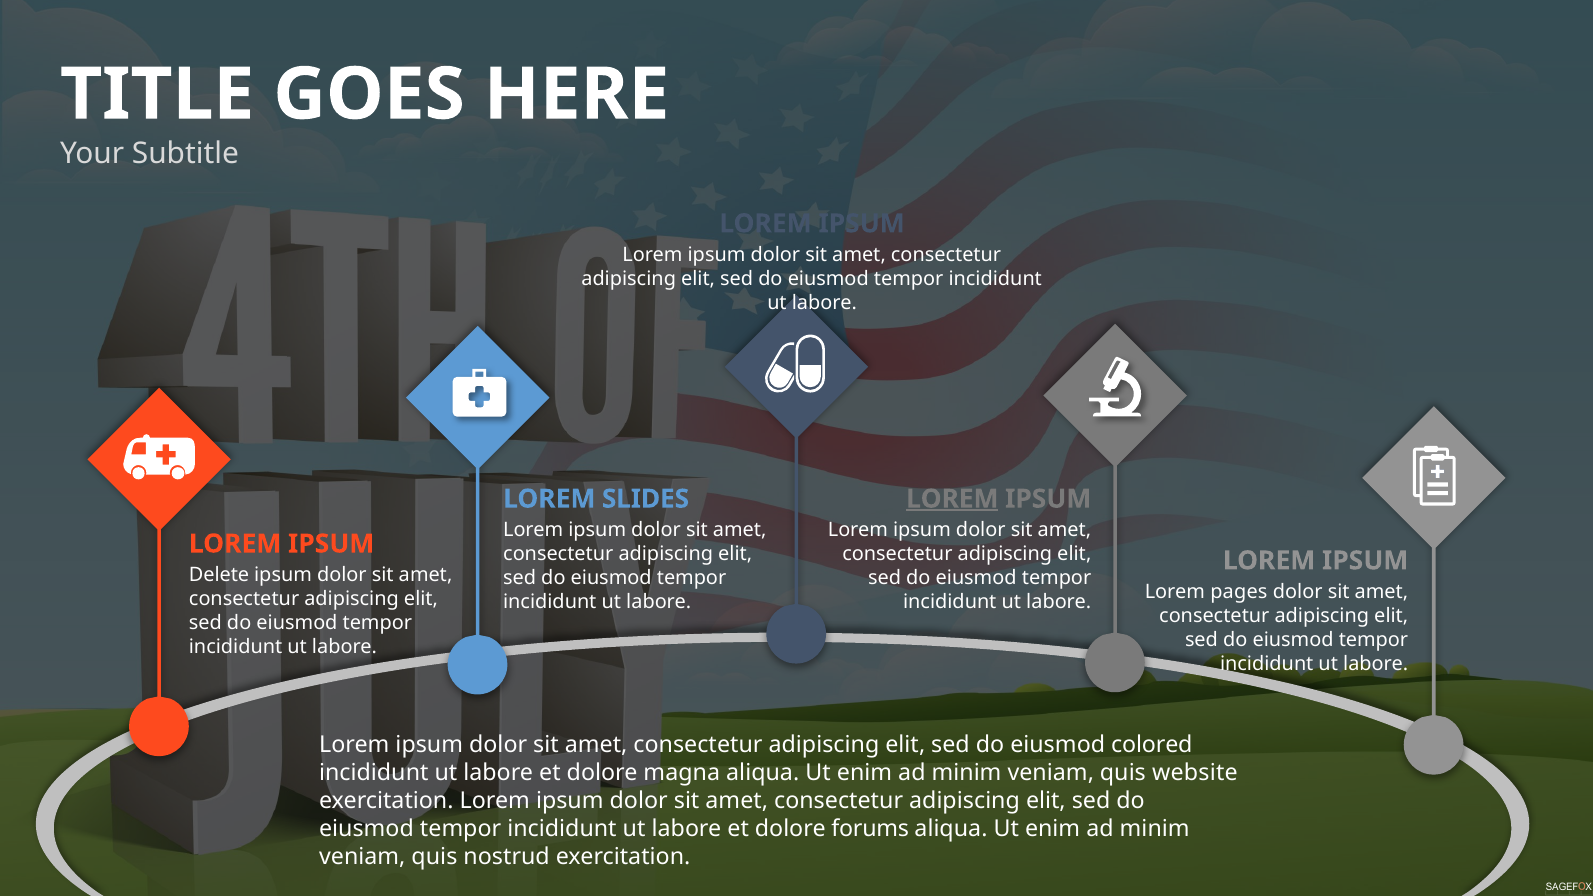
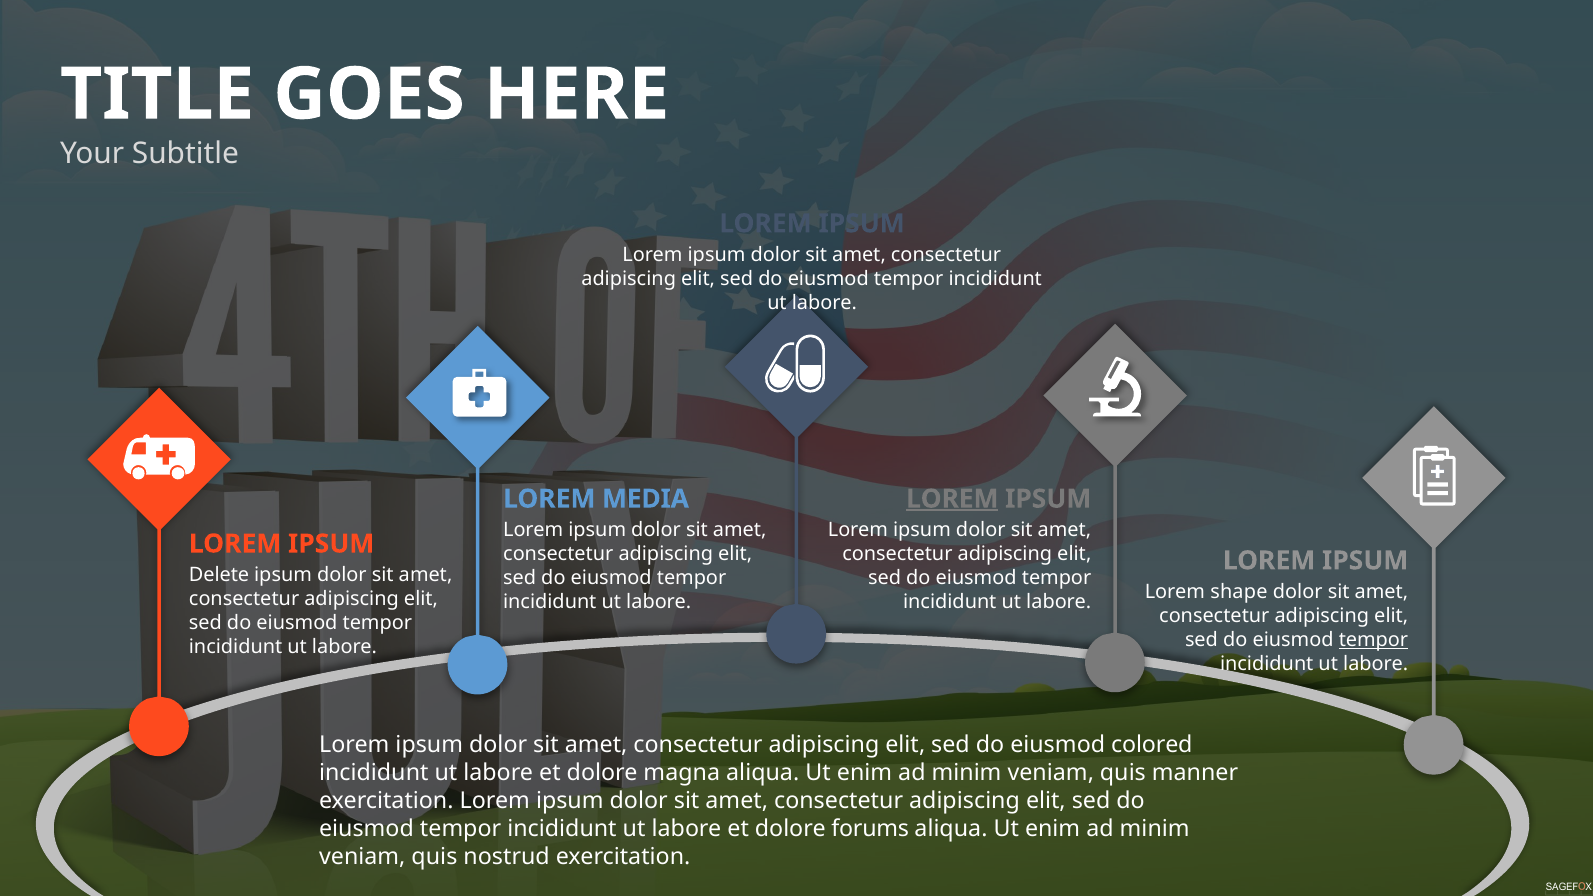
SLIDES: SLIDES -> MEDIA (645, 499)
pages: pages -> shape (1239, 592)
tempor underline: none -> present (1373, 640)
website: website -> manner (1195, 773)
